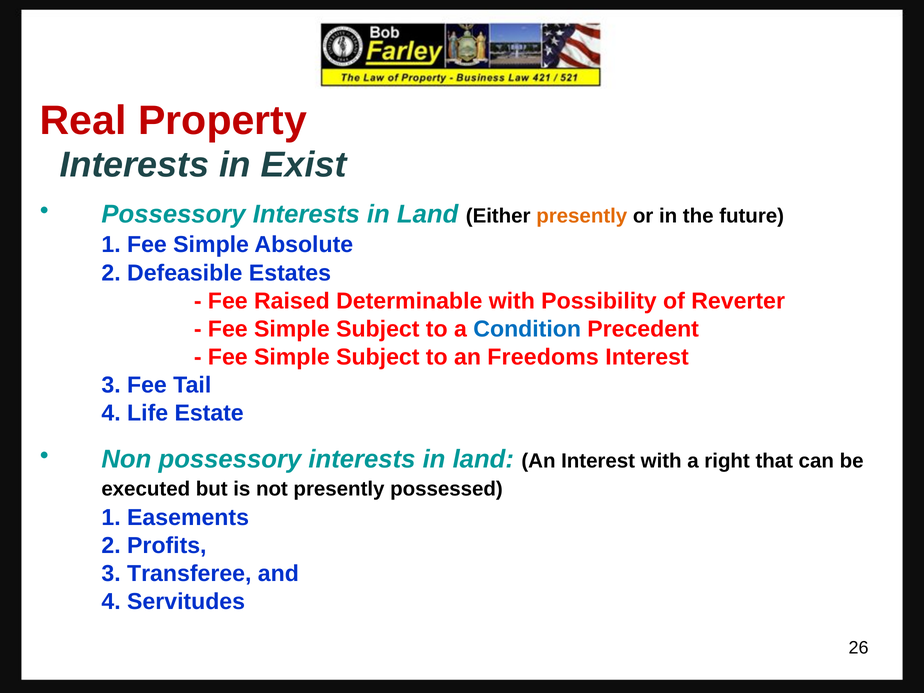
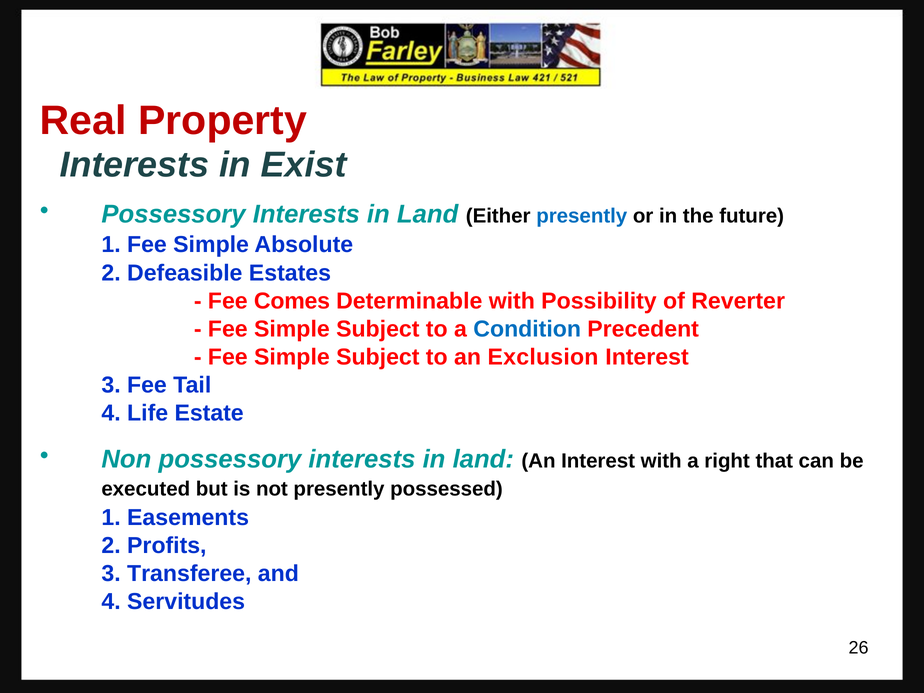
presently colour: orange -> blue (582, 216)
Raised: Raised -> Comes (292, 301)
Freedoms: Freedoms -> Exclusion (543, 357)
